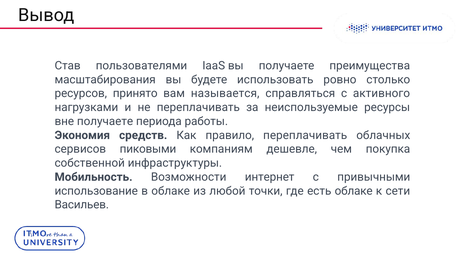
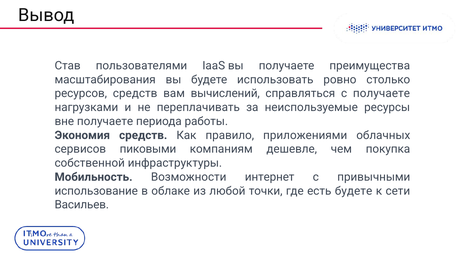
ресурсов принято: принято -> средств (135, 94)
называется: называется -> вычислений (225, 94)
с активного: активного -> получаете (381, 94)
правило переплачивать: переплачивать -> приложениями (305, 135)
есть облаке: облаке -> будете (354, 191)
